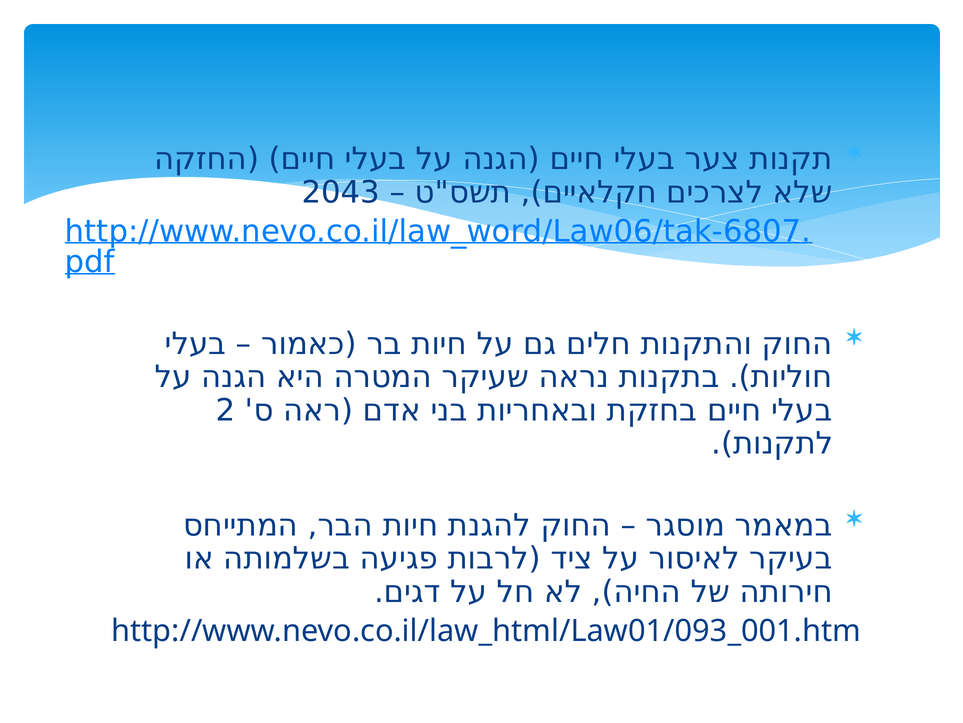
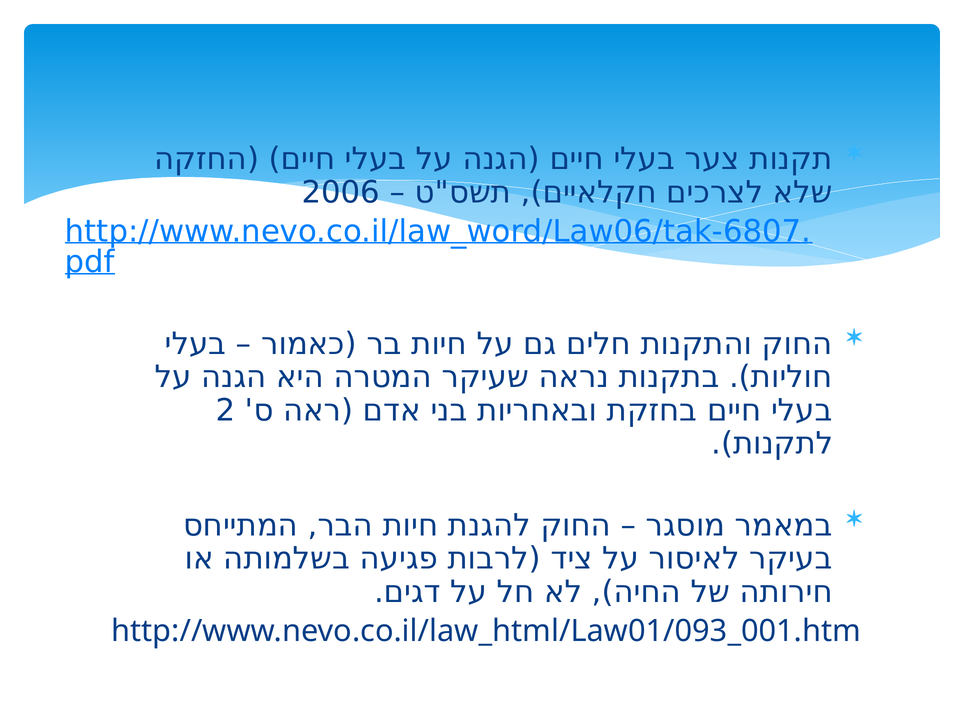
2043: 2043 -> 2006 (341, 192)
